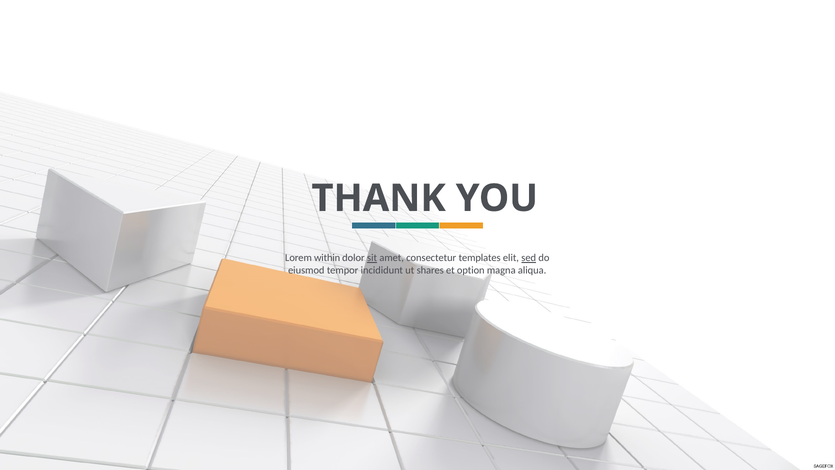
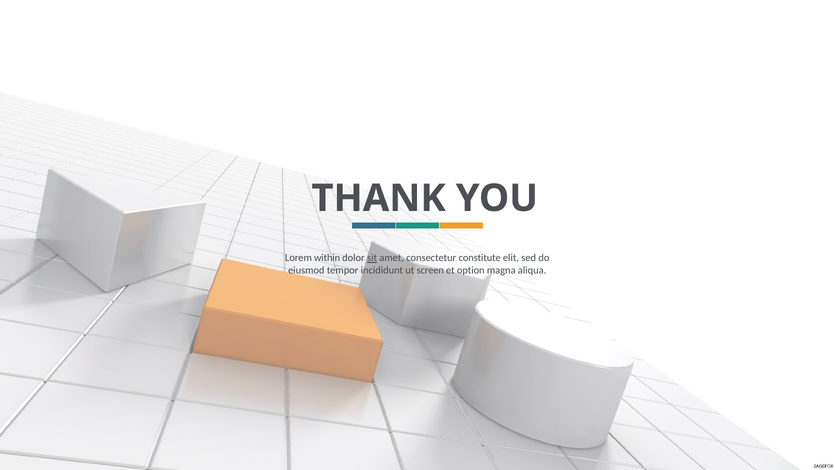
templates: templates -> constitute (480, 258)
sed underline: present -> none (529, 258)
shares: shares -> screen (430, 270)
